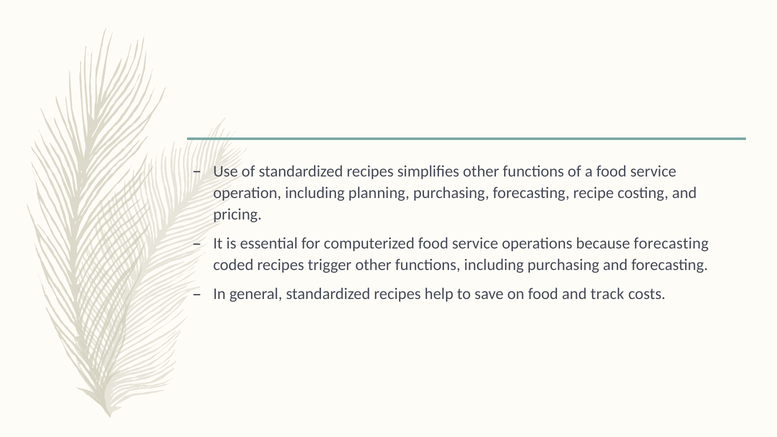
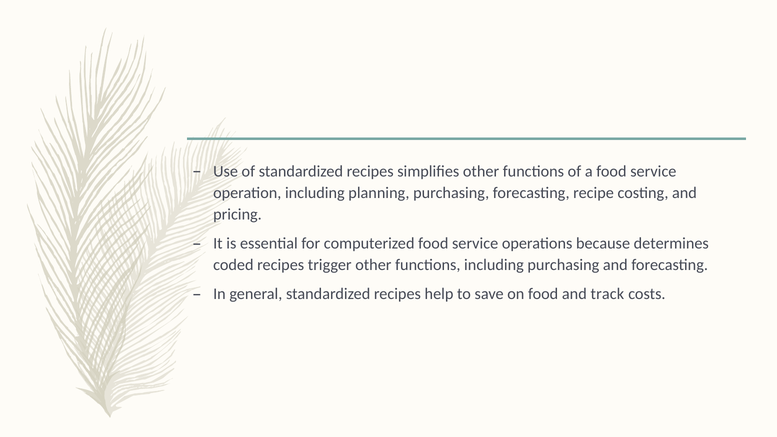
because forecasting: forecasting -> determines (671, 244)
